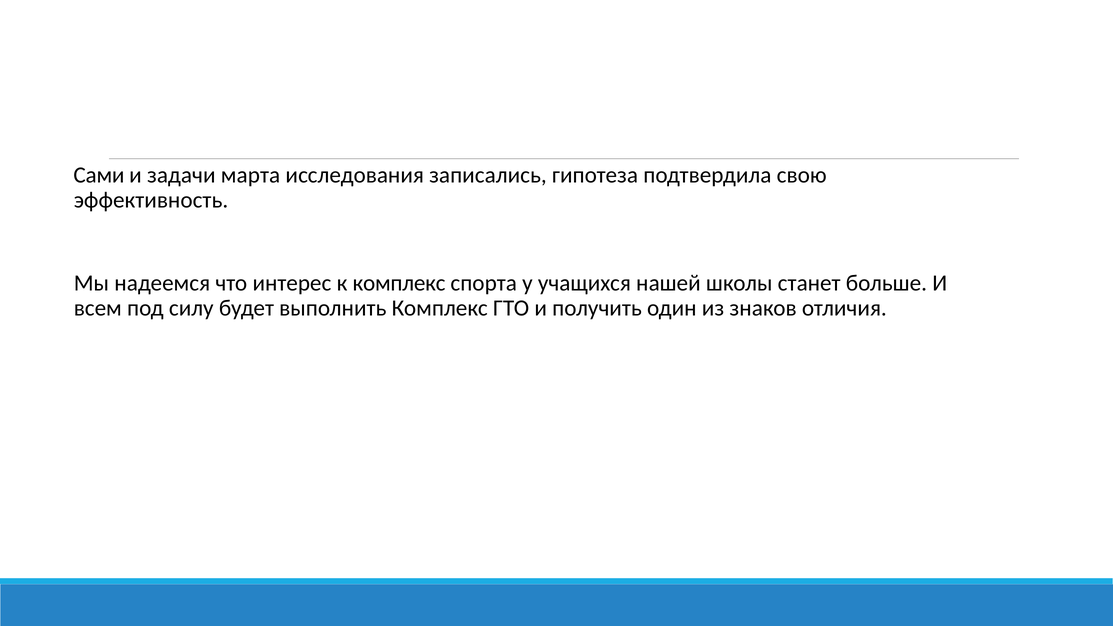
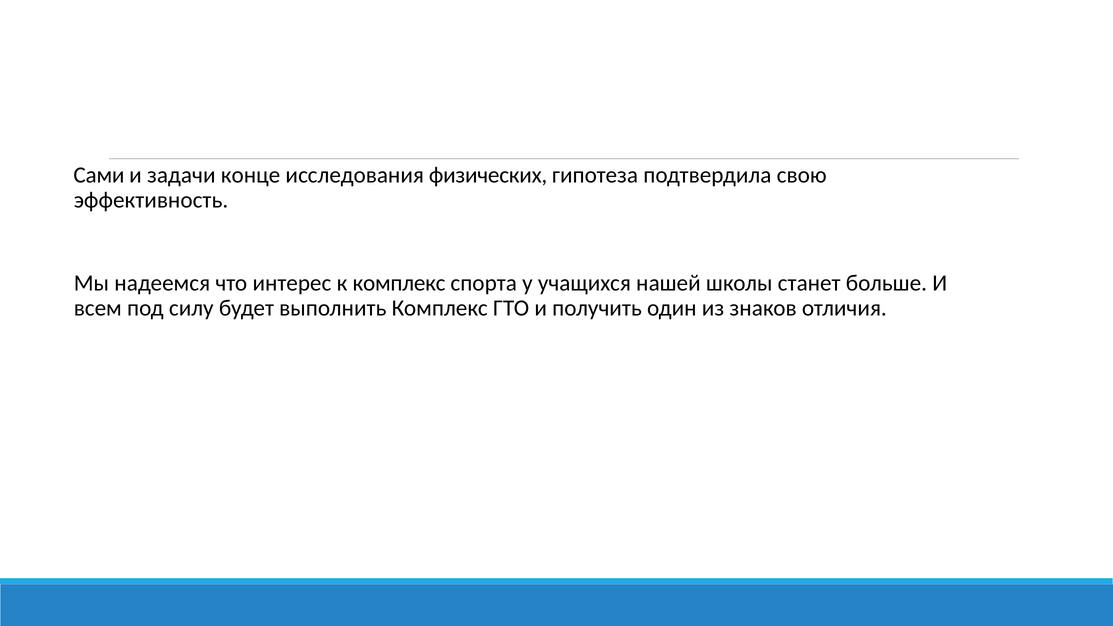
марта: марта -> конце (251, 175)
записались: записались -> физических (488, 175)
